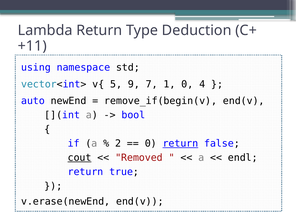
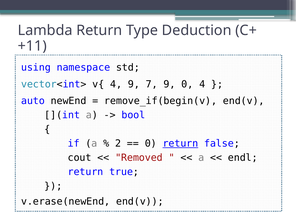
v{ 5: 5 -> 4 (116, 84)
7 1: 1 -> 9 (169, 84)
cout underline: present -> none (80, 158)
